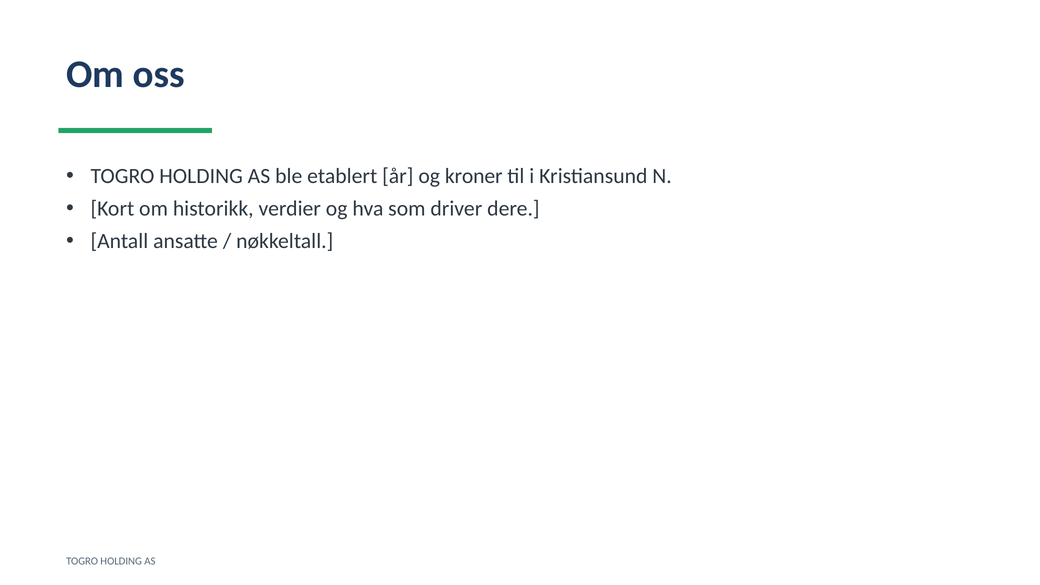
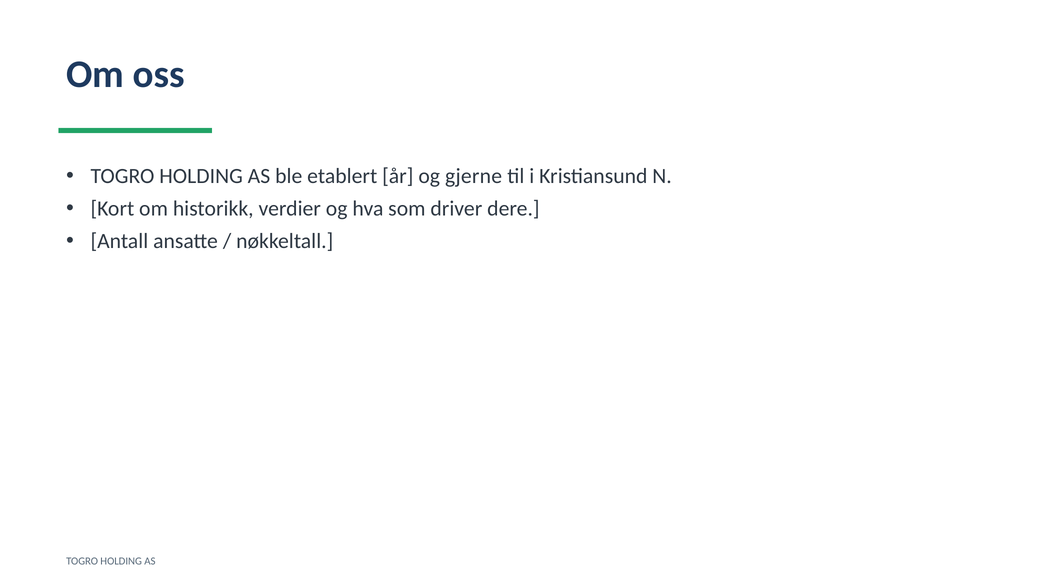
kroner: kroner -> gjerne (474, 176)
